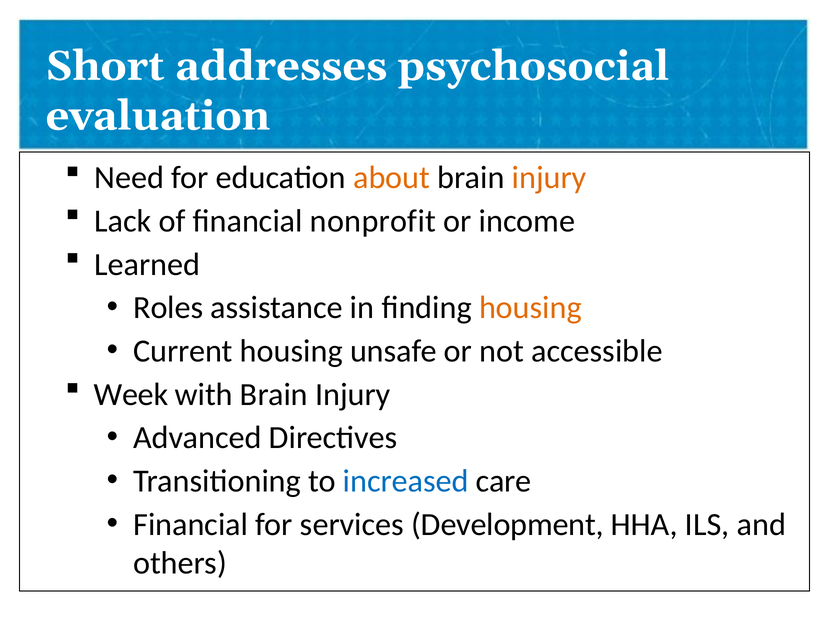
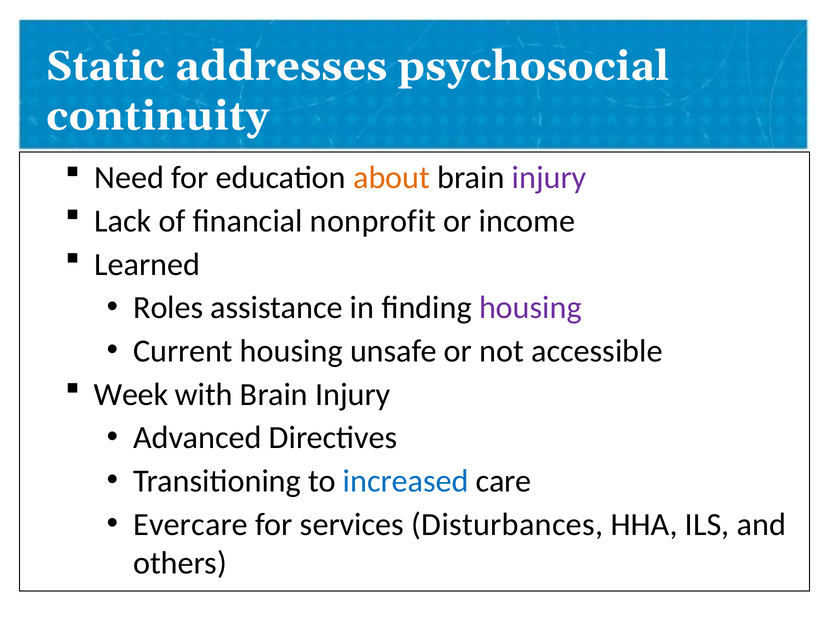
Short: Short -> Static (105, 66)
evaluation: evaluation -> continuity (158, 116)
injury colour: orange -> purple (549, 178)
housing colour: orange -> purple (530, 308)
Financial: Financial -> Evercare (191, 524)
Development: Development -> Disturbances (507, 524)
